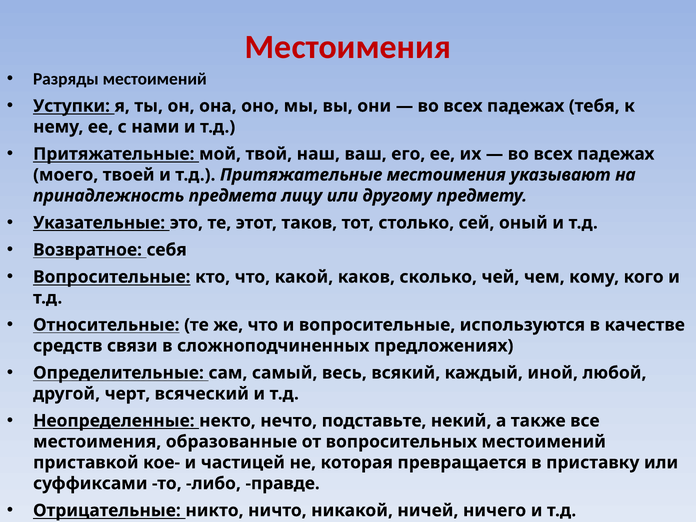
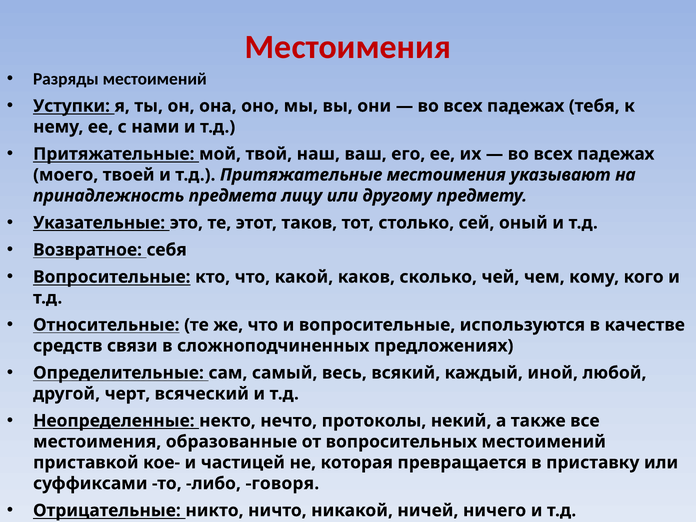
подставьте: подставьте -> протоколы (374, 421)
правде: правде -> говоря (282, 483)
